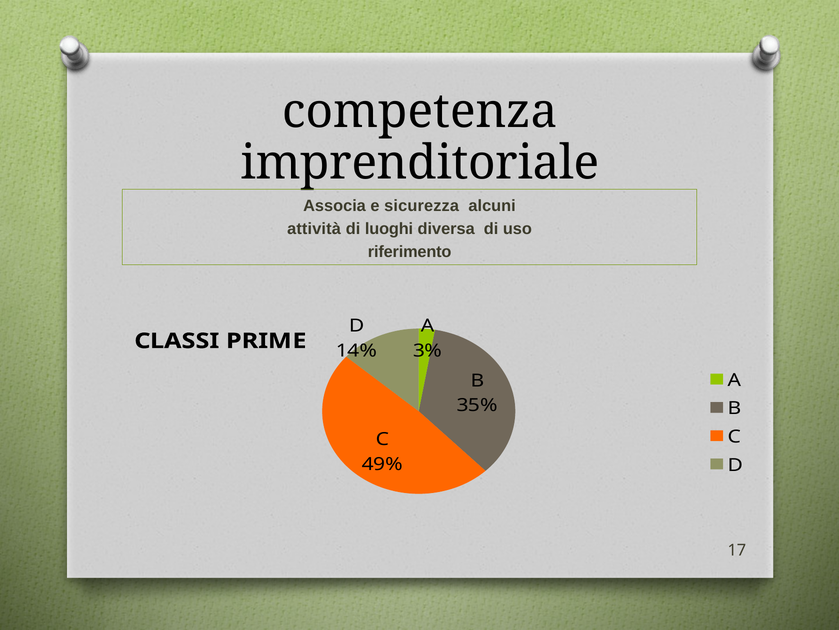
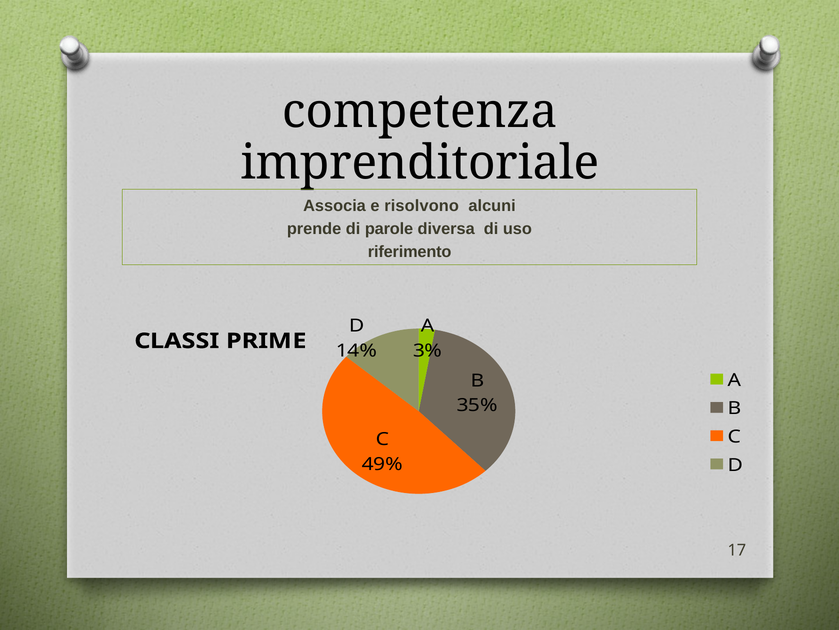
sicurezza: sicurezza -> risolvono (422, 206)
attività: attività -> prende (314, 229)
luoghi: luoghi -> parole (389, 229)
